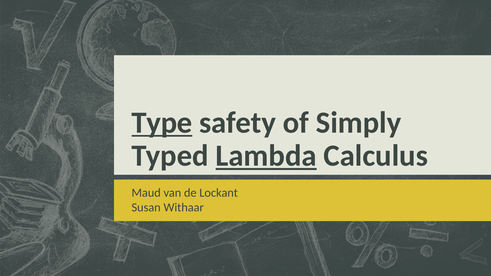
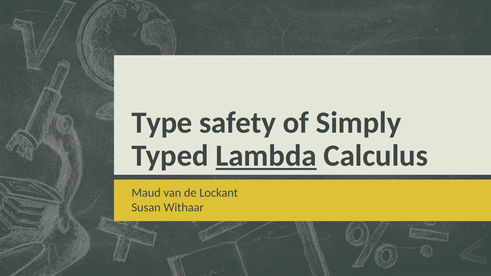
Type underline: present -> none (162, 123)
